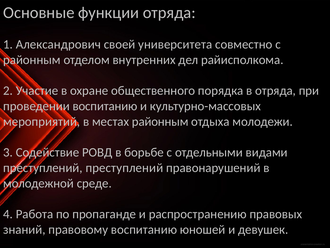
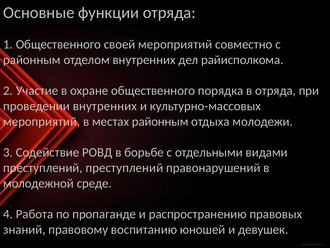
1 Александрович: Александрович -> Общественного (58, 44)
своей университета: университета -> мероприятий (175, 44)
проведении воспитанию: воспитанию -> внутренних (105, 106)
